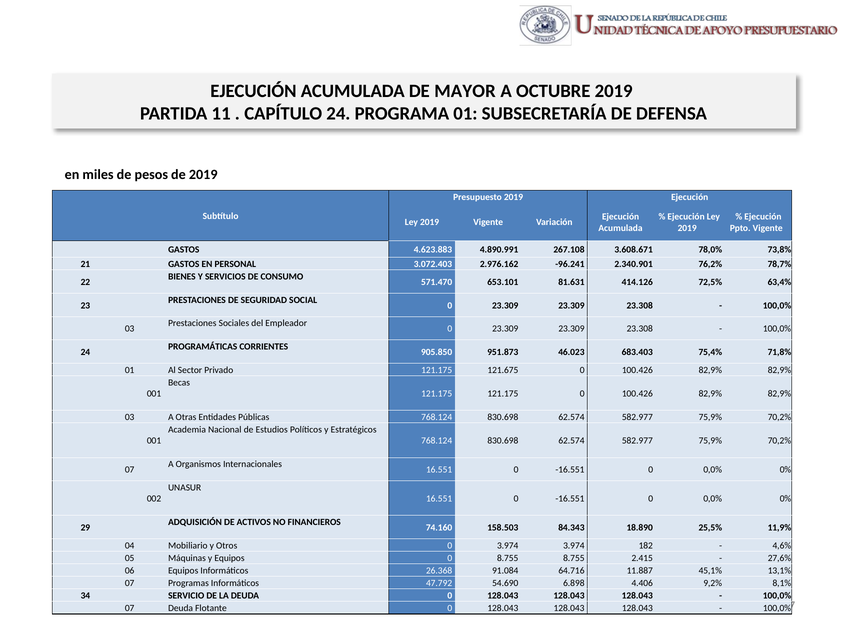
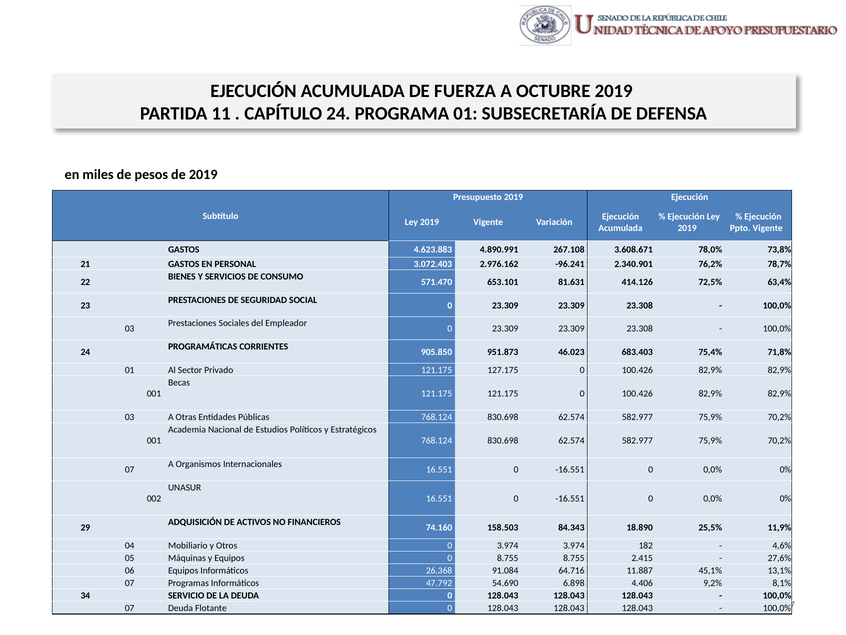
MAYOR: MAYOR -> FUERZA (465, 91)
121.675: 121.675 -> 127.175 (503, 370)
